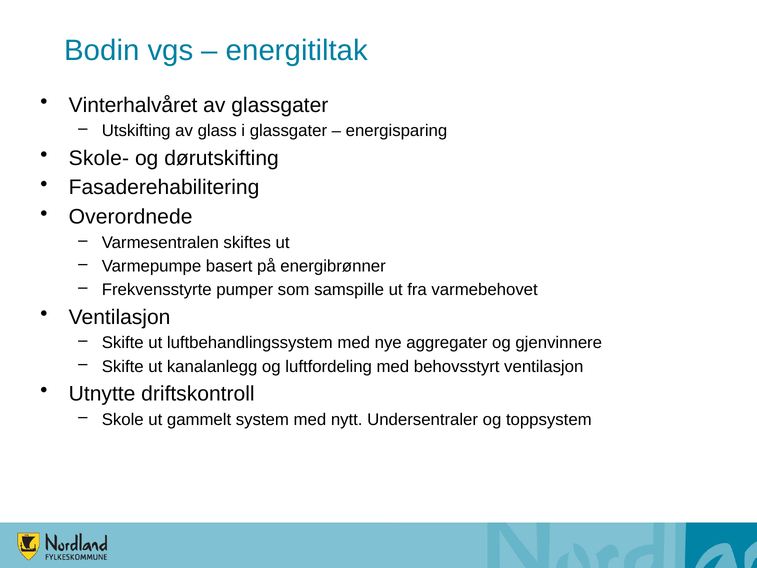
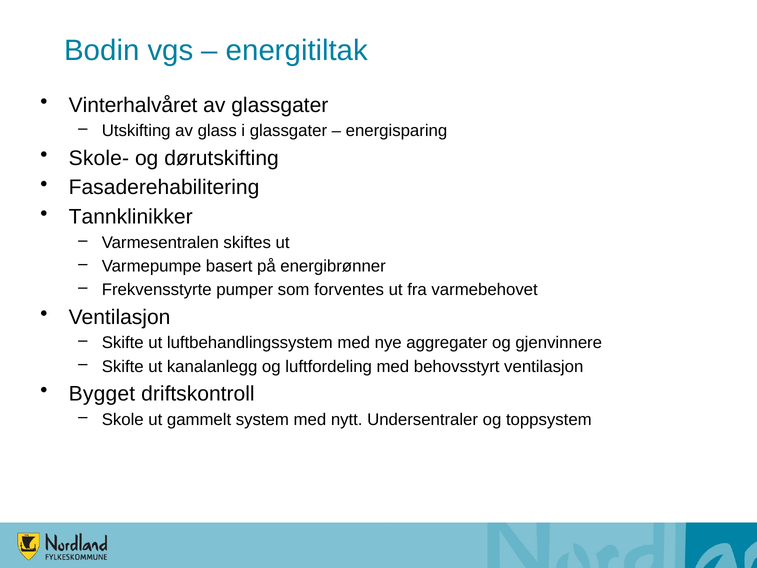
Overordnede: Overordnede -> Tannklinikker (131, 217)
samspille: samspille -> forventes (349, 290)
Utnytte: Utnytte -> Bygget (102, 394)
